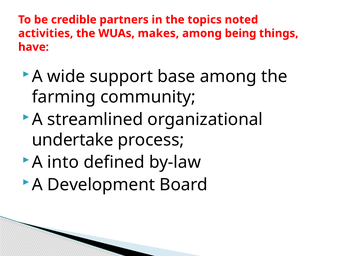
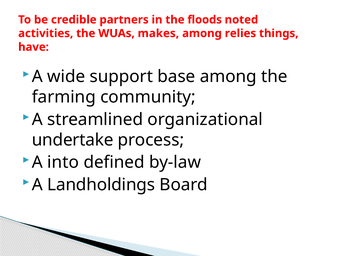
topics: topics -> floods (205, 20)
being: being -> relies (240, 33)
Development: Development -> Landholdings (101, 185)
